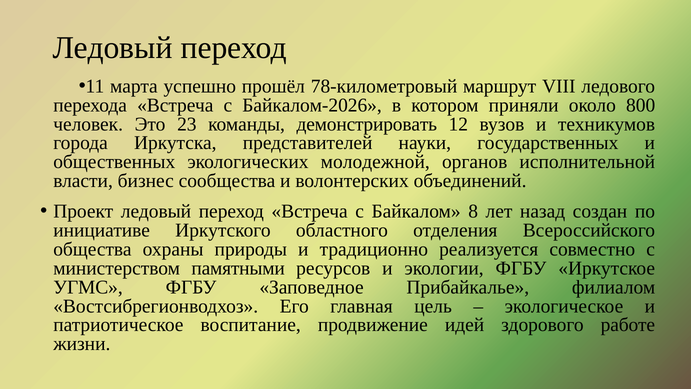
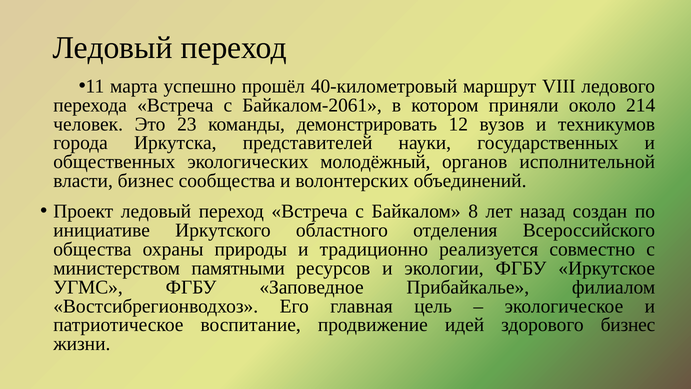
78-километровый: 78-километровый -> 40-километровый (384, 86)
Байкалом-2026: Байкалом-2026 -> Байкалом-2061 (312, 105)
800: 800 -> 214 (641, 105)
молодежной: молодежной -> молодёжный (375, 162)
здорового работе: работе -> бизнес (628, 325)
